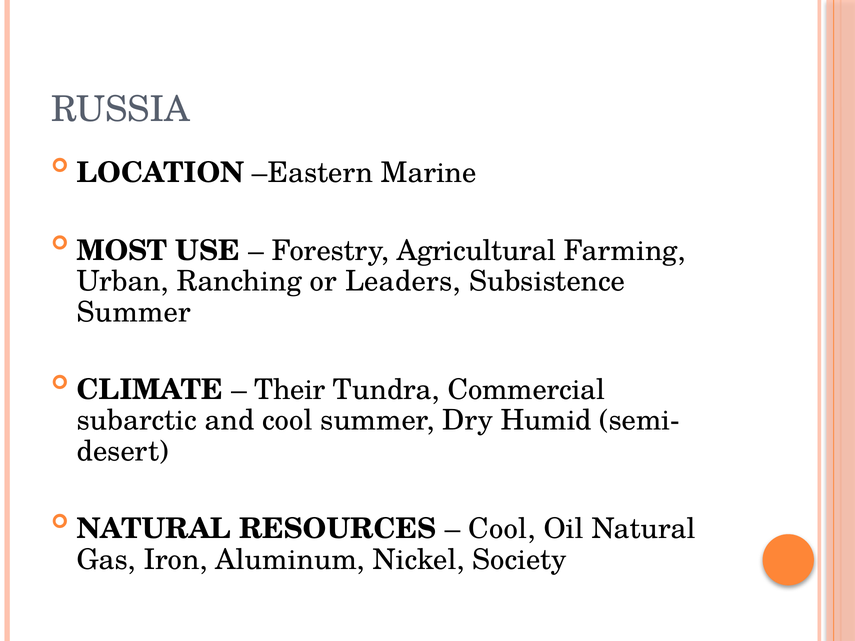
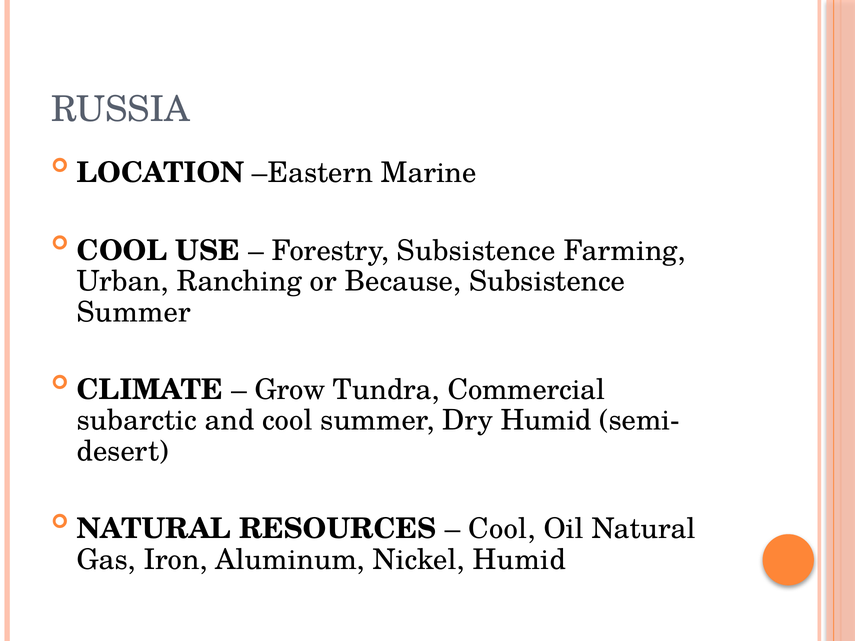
MOST: MOST -> COOL (122, 251)
Forestry Agricultural: Agricultural -> Subsistence (476, 251)
Leaders: Leaders -> Because (403, 281)
Their: Their -> Grow (290, 390)
Nickel Society: Society -> Humid (519, 560)
